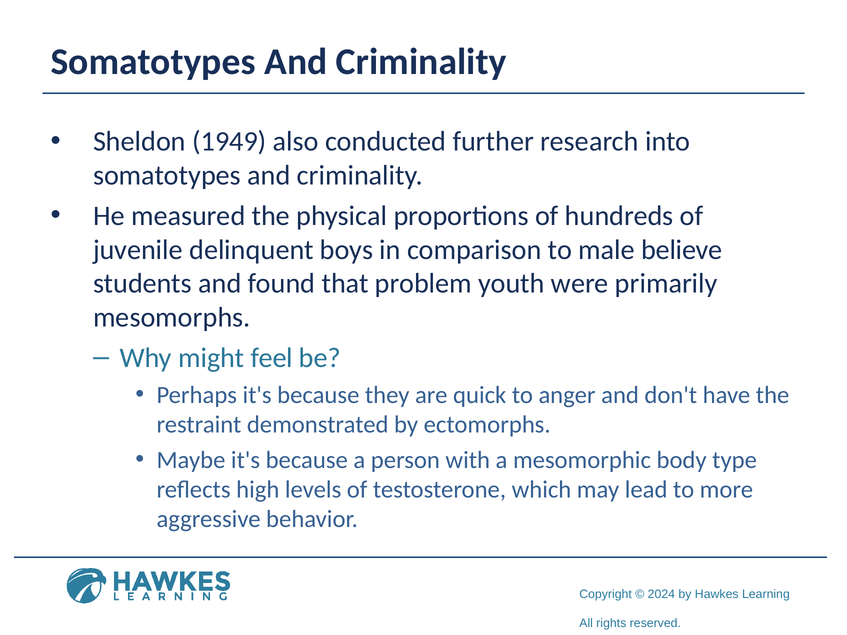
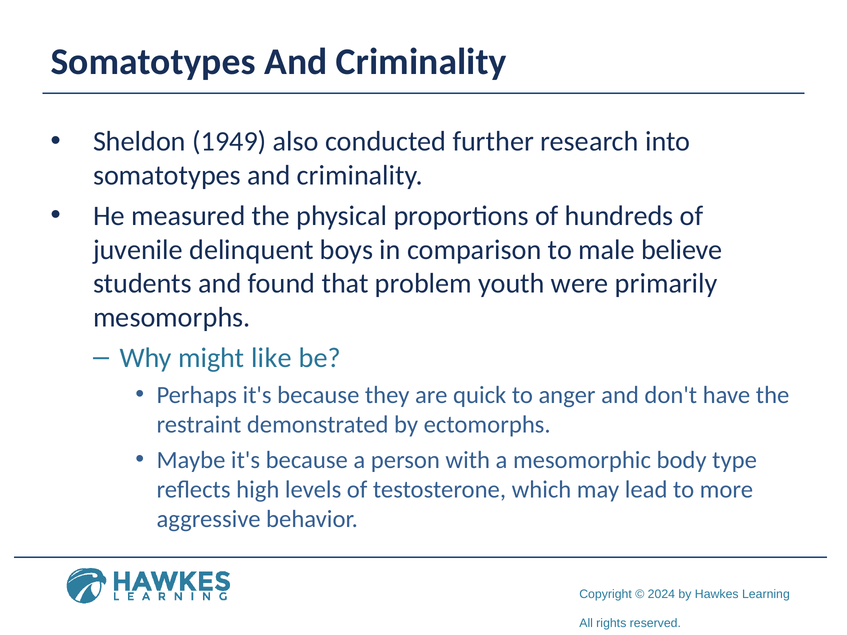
feel: feel -> like (271, 358)
